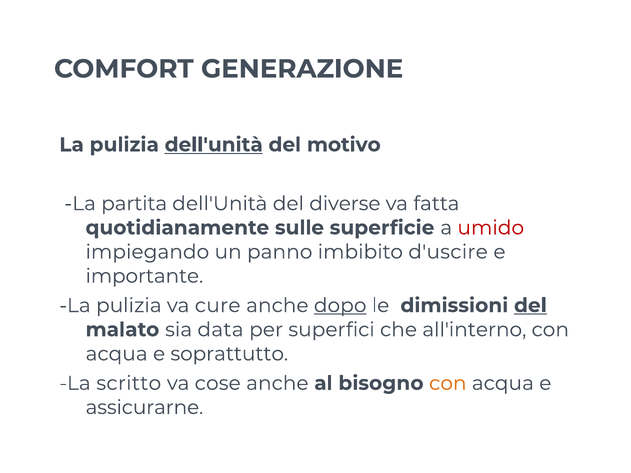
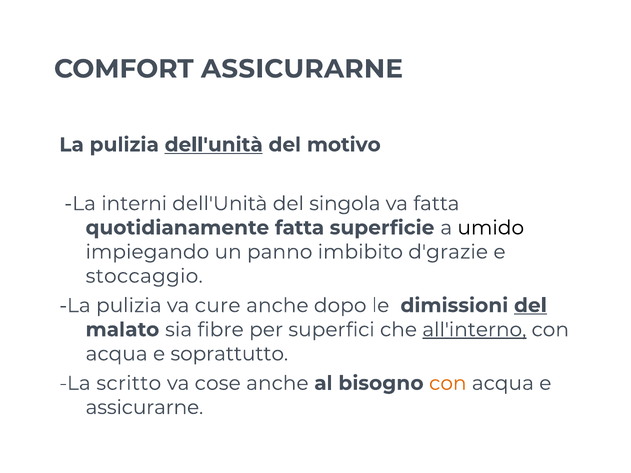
COMFORT GENERAZIONE: GENERAZIONE -> ASSICURARNE (302, 69)
partita: partita -> interni (134, 204)
diverse: diverse -> singola (345, 204)
quotidianamente sulle: sulle -> fatta (300, 228)
umido colour: red -> black (491, 228)
d'uscire: d'uscire -> d'grazie (448, 252)
importante: importante -> stoccaggio (144, 276)
dopo underline: present -> none (340, 306)
data: data -> fibre (221, 330)
all'interno underline: none -> present (474, 330)
